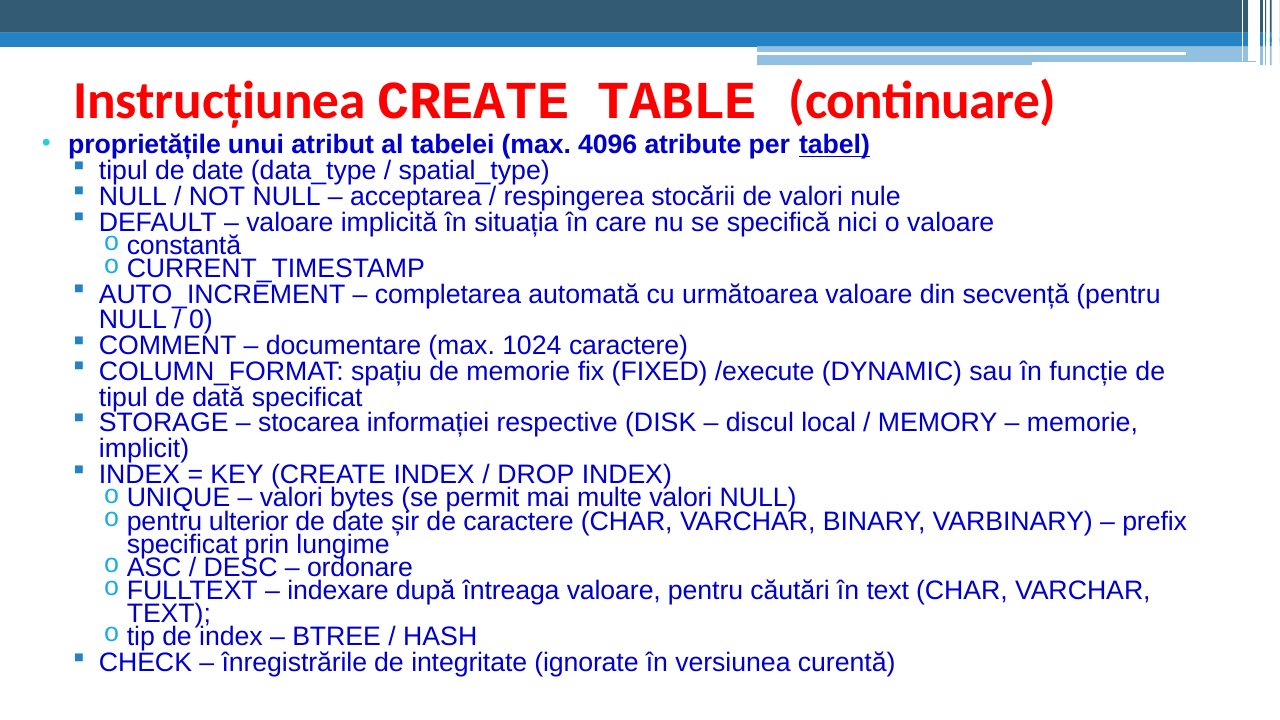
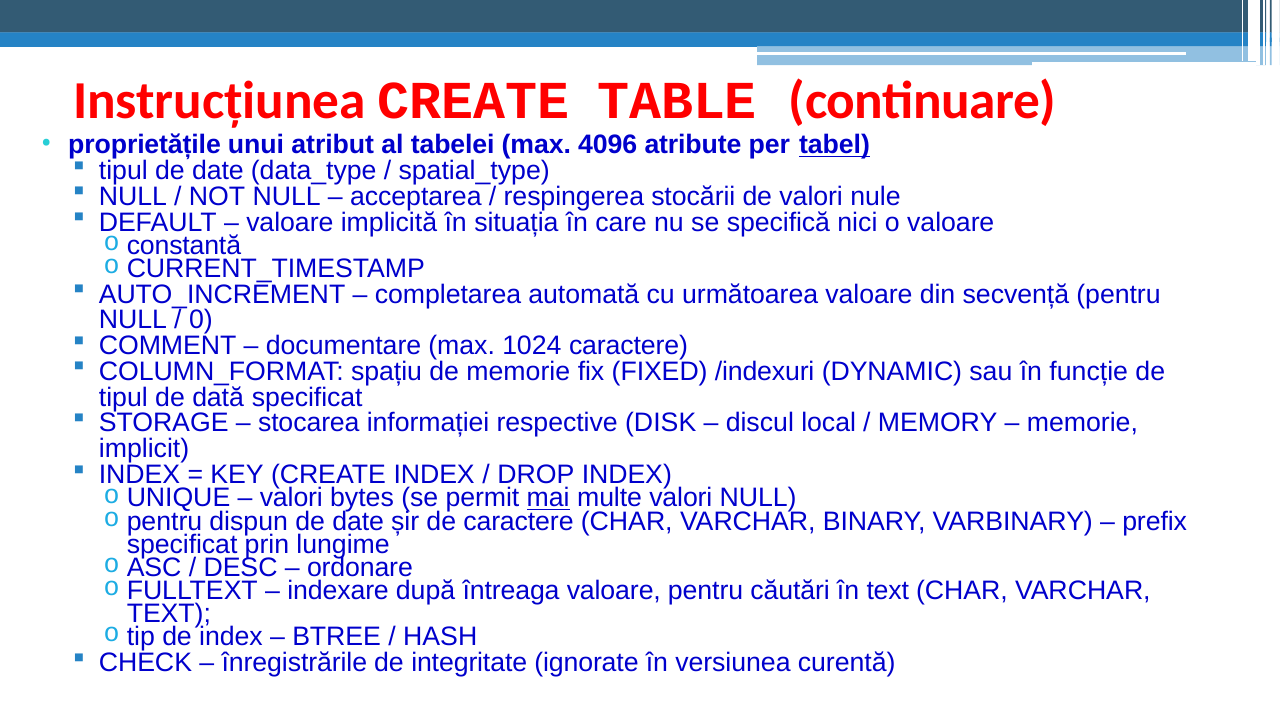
/execute: /execute -> /indexuri (765, 371)
mai underline: none -> present (548, 498)
ulterior: ulterior -> dispun (249, 521)
